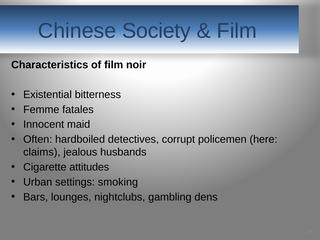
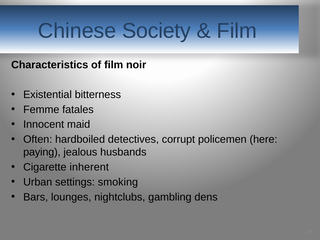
claims: claims -> paying (42, 152)
attitudes: attitudes -> inherent (89, 167)
